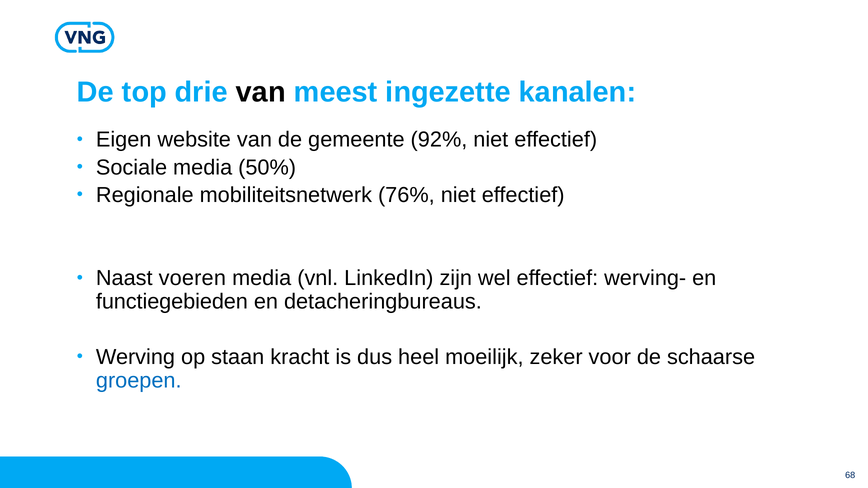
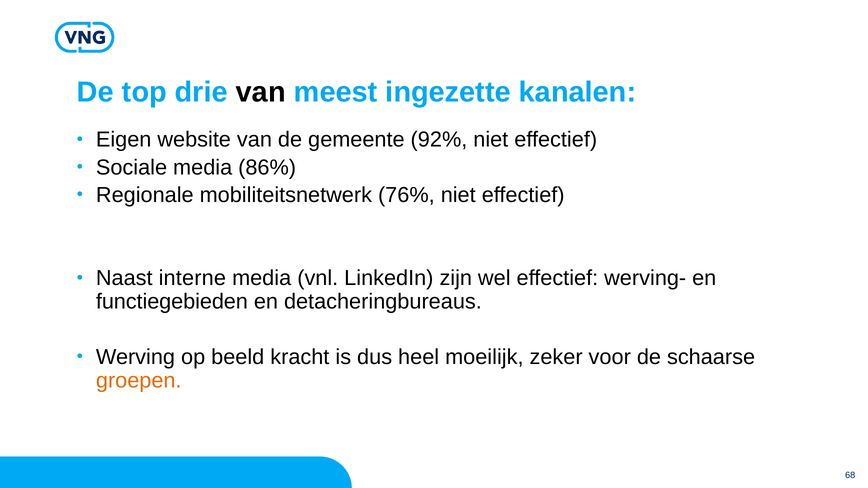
50%: 50% -> 86% (267, 168)
voeren: voeren -> interne (192, 278)
staan: staan -> beeld (238, 357)
groepen colour: blue -> orange (139, 381)
